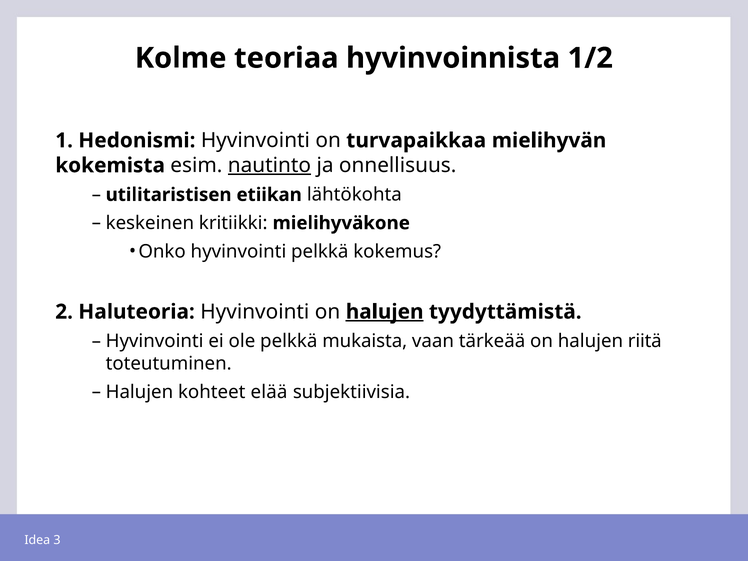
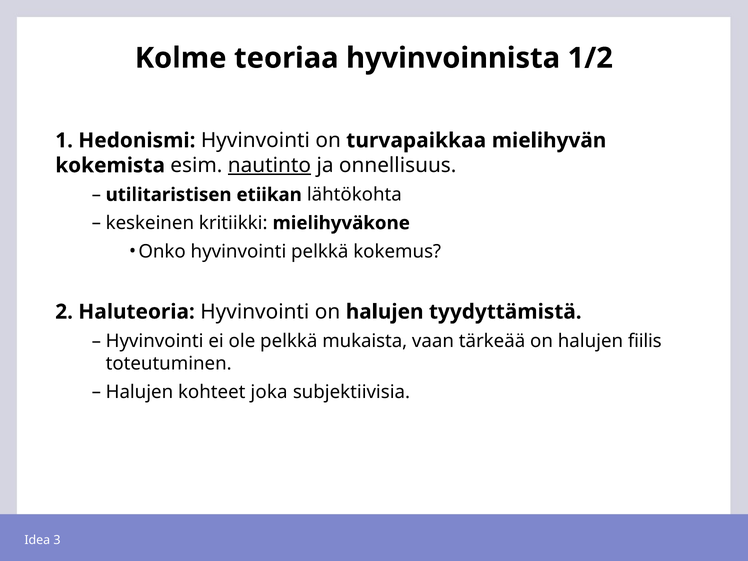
halujen underline: present -> none (385, 312)
riitä: riitä -> fiilis (645, 341)
elää: elää -> joka (269, 392)
